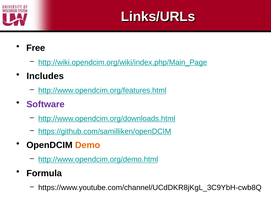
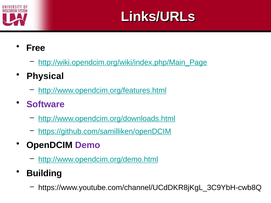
Includes: Includes -> Physical (45, 76)
Demo colour: orange -> purple (88, 145)
Formula: Formula -> Building (44, 173)
